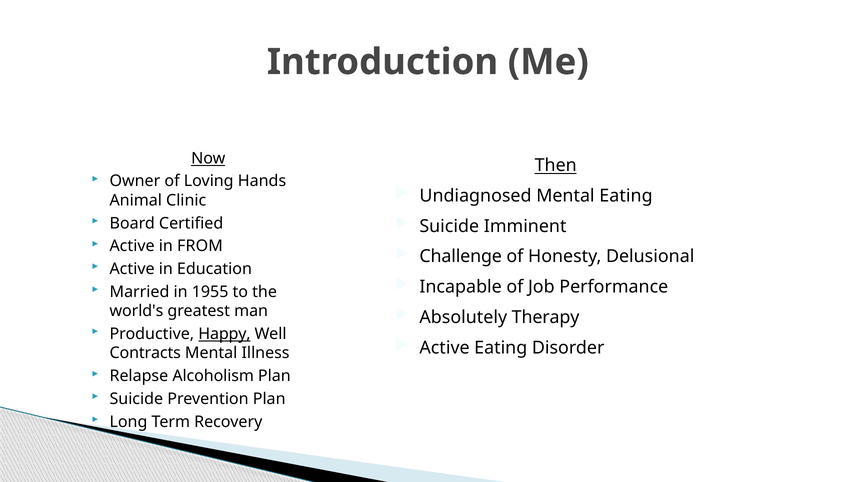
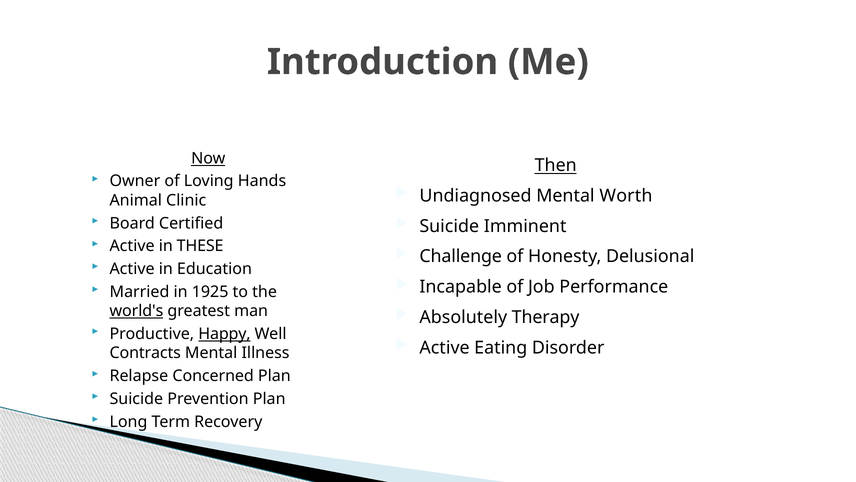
Mental Eating: Eating -> Worth (626, 196)
FROM: FROM -> THESE (200, 246)
1955: 1955 -> 1925 (210, 291)
world's underline: none -> present (136, 311)
Alcoholism: Alcoholism -> Concerned (213, 376)
